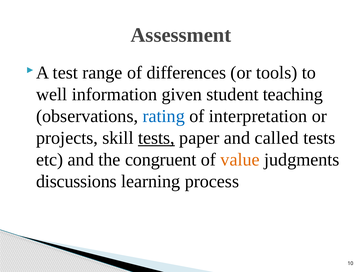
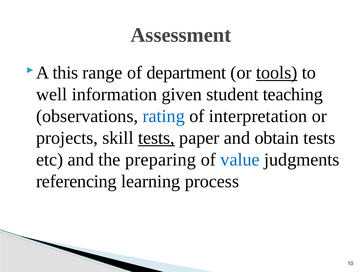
test: test -> this (65, 73)
differences: differences -> department (186, 73)
tools underline: none -> present (277, 73)
called: called -> obtain (277, 138)
congruent: congruent -> preparing (161, 159)
value colour: orange -> blue (240, 159)
discussions: discussions -> referencing (76, 181)
